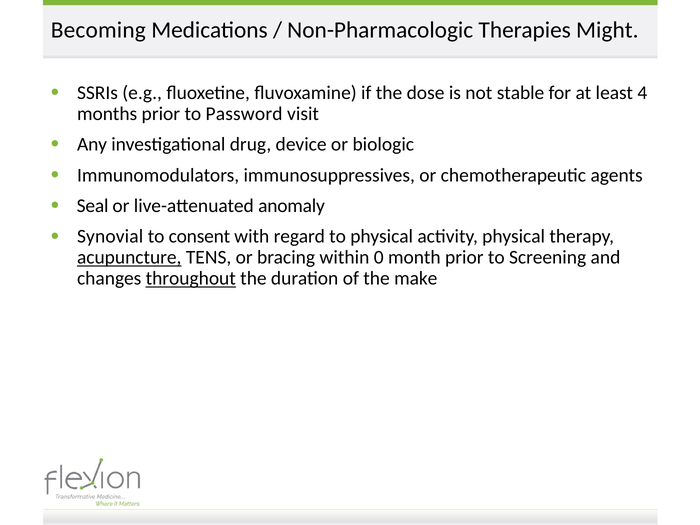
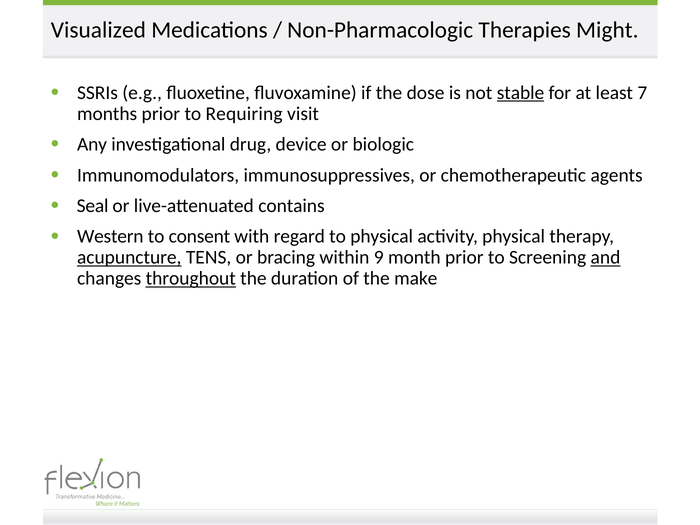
Becoming: Becoming -> Visualized (98, 30)
stable underline: none -> present (521, 93)
4: 4 -> 7 (642, 93)
Password: Password -> Requiring (244, 114)
anomaly: anomaly -> contains (291, 206)
Synovial: Synovial -> Western (110, 237)
0: 0 -> 9 (379, 258)
and underline: none -> present (605, 258)
